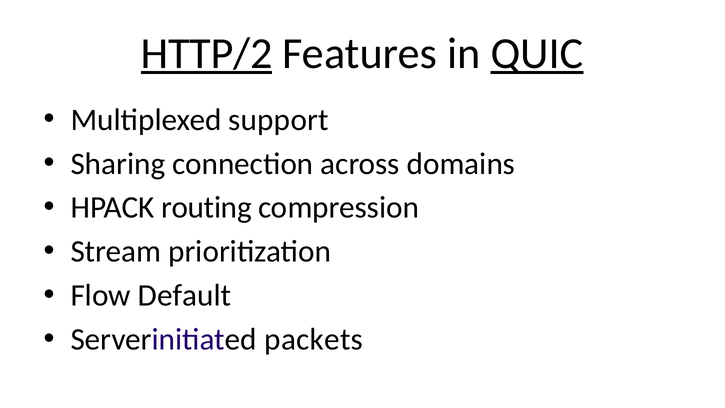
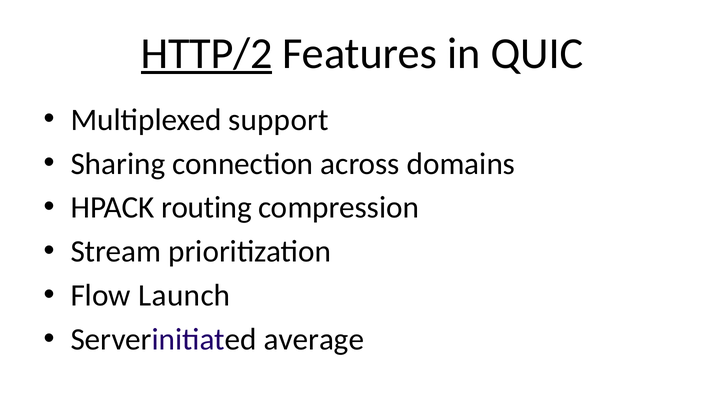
QUIC underline: present -> none (537, 53)
Default: Default -> Launch (184, 295)
packets: packets -> average (314, 339)
